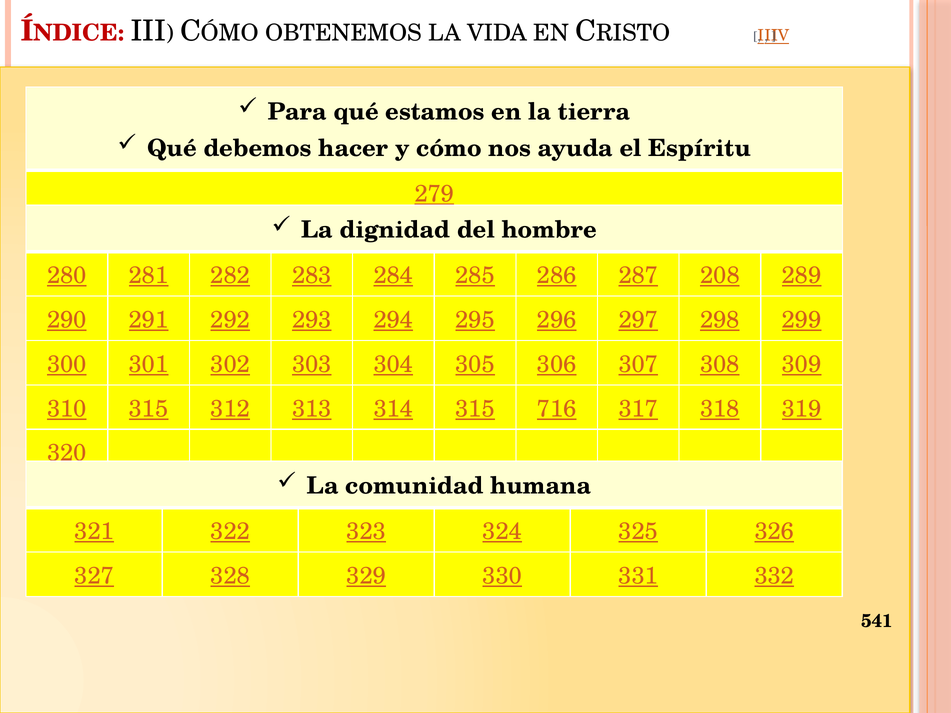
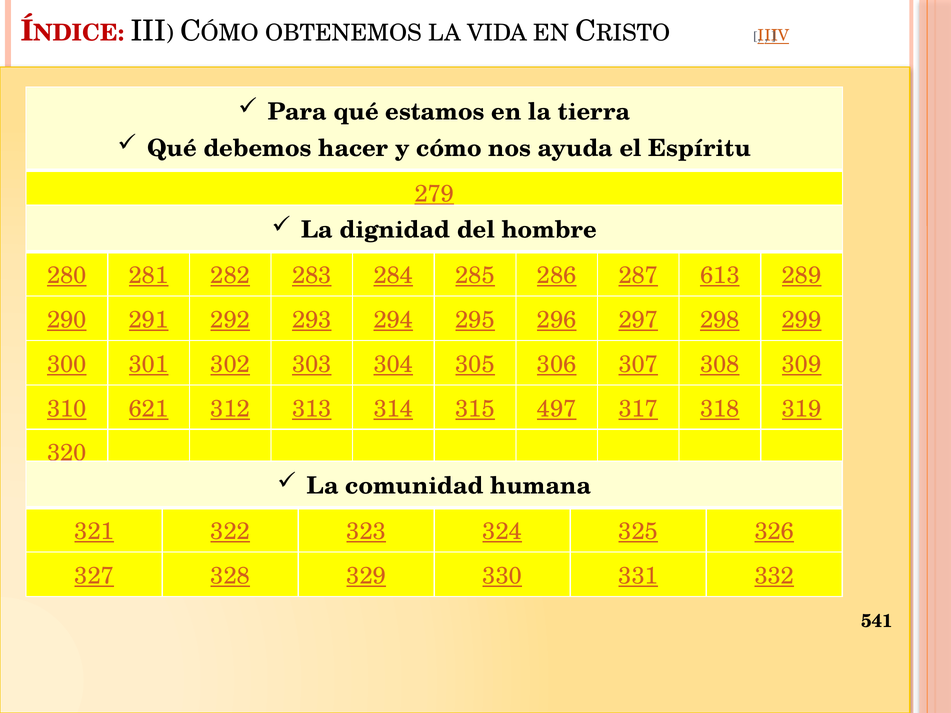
208: 208 -> 613 (720, 276)
310 315: 315 -> 621 (149, 409)
716: 716 -> 497 (557, 409)
